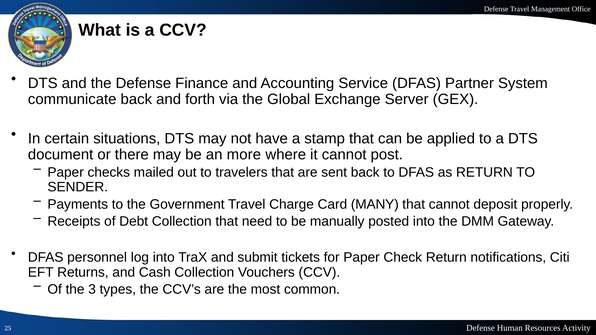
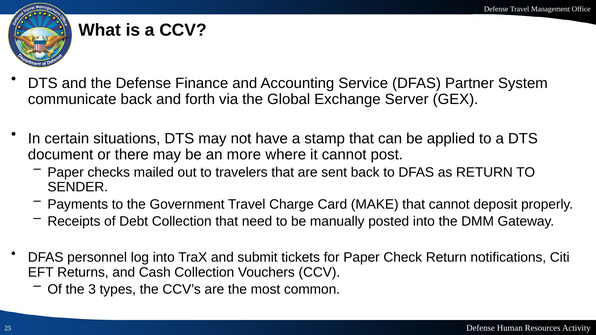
MANY: MANY -> MAKE (375, 204)
